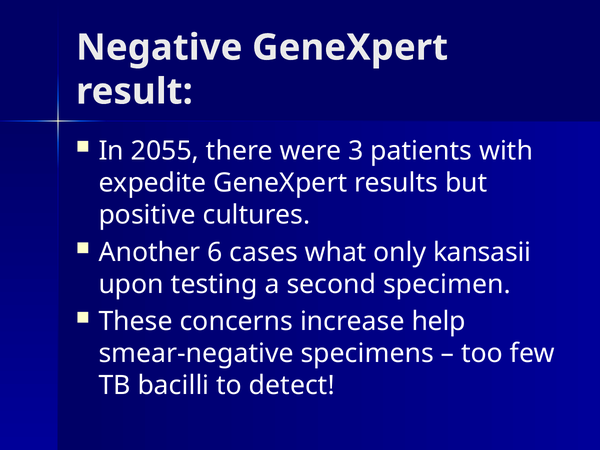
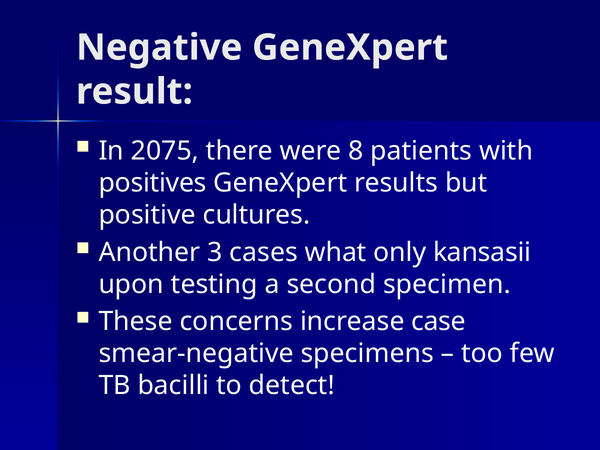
2055: 2055 -> 2075 (165, 151)
3: 3 -> 8 (356, 151)
expedite: expedite -> positives (153, 183)
6: 6 -> 3 (215, 252)
help: help -> case (439, 322)
